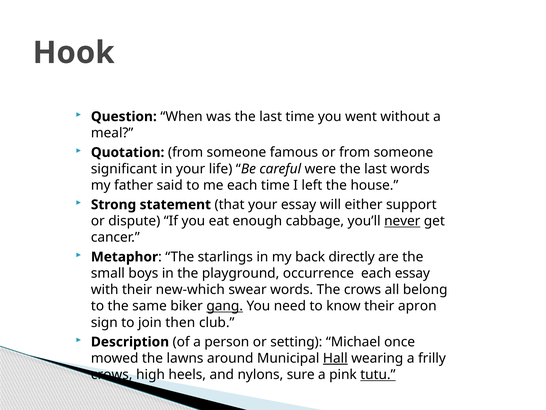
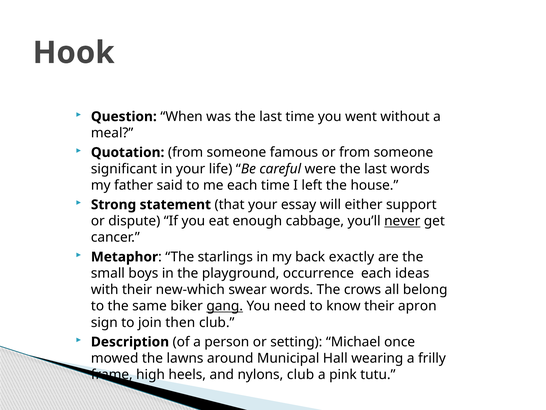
directly: directly -> exactly (351, 257)
each essay: essay -> ideas (412, 273)
Hall underline: present -> none (335, 358)
crows: crows -> frame (112, 374)
nylons sure: sure -> club (301, 374)
tutu underline: present -> none (378, 374)
